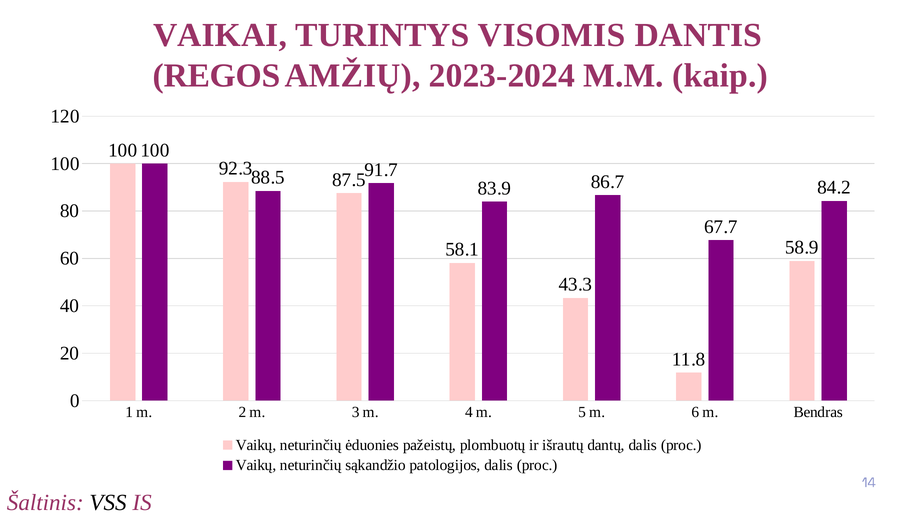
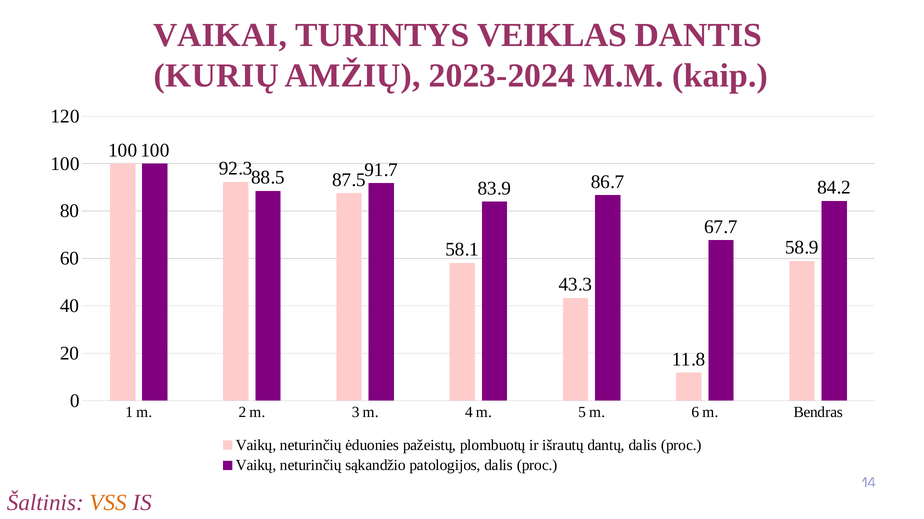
VISOMIS: VISOMIS -> VEIKLAS (552, 35)
REGOS: REGOS -> KURIŲ (216, 76)
VSS colour: black -> orange (108, 503)
